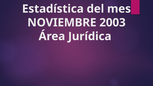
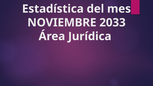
2003: 2003 -> 2033 (112, 23)
